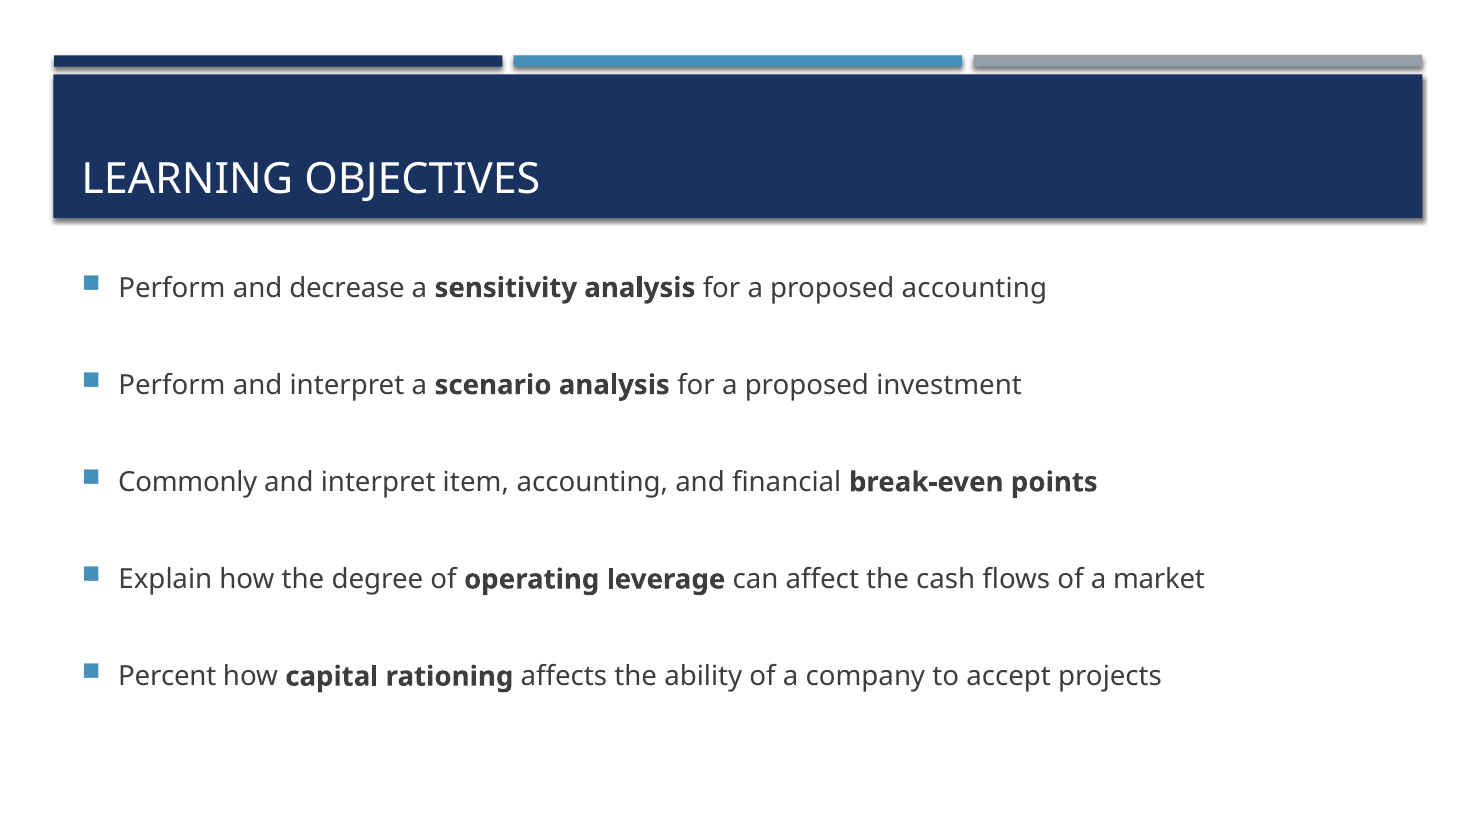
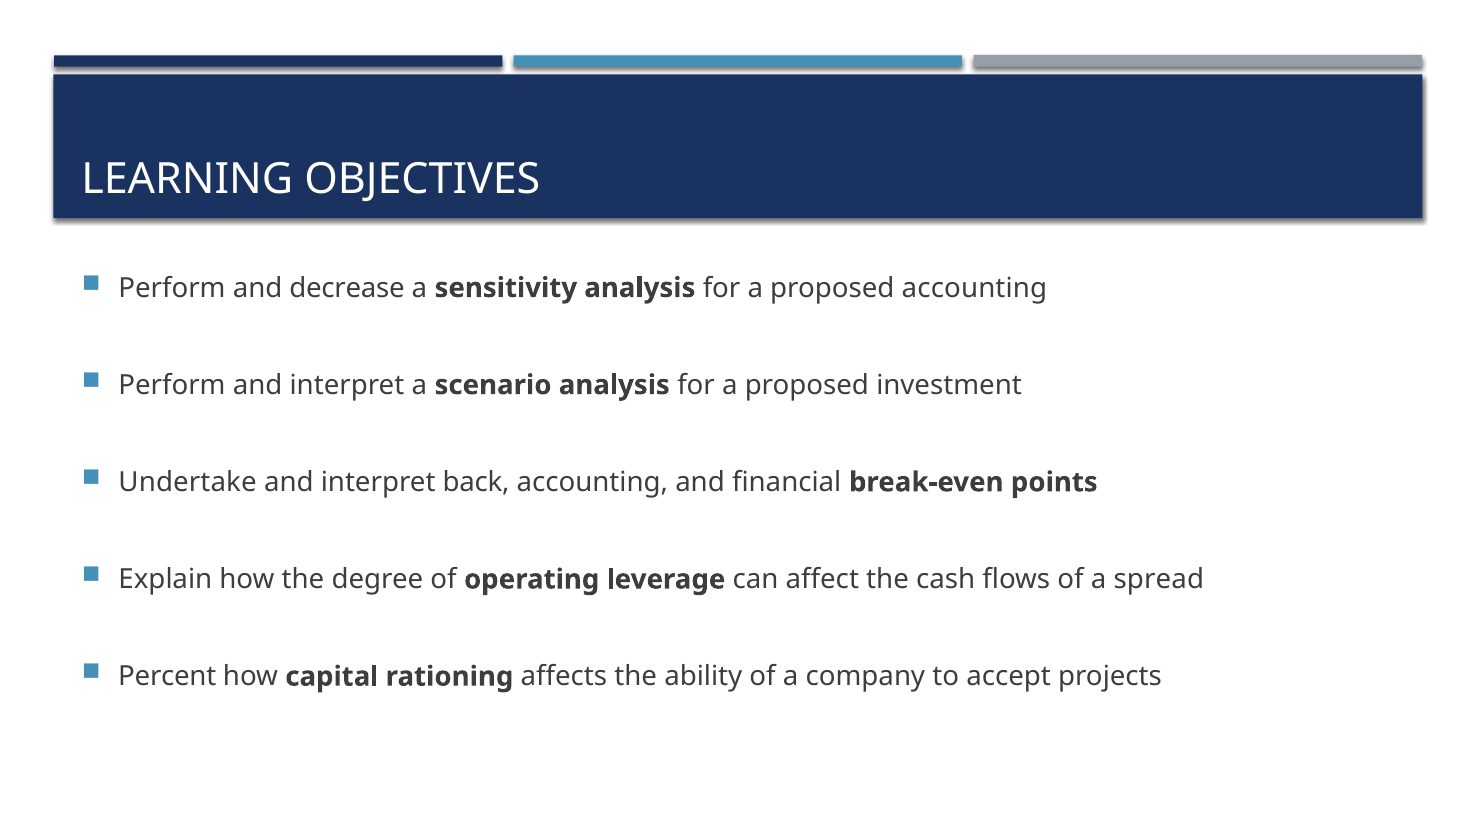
Commonly: Commonly -> Undertake (188, 482)
item: item -> back (476, 482)
market: market -> spread (1159, 580)
